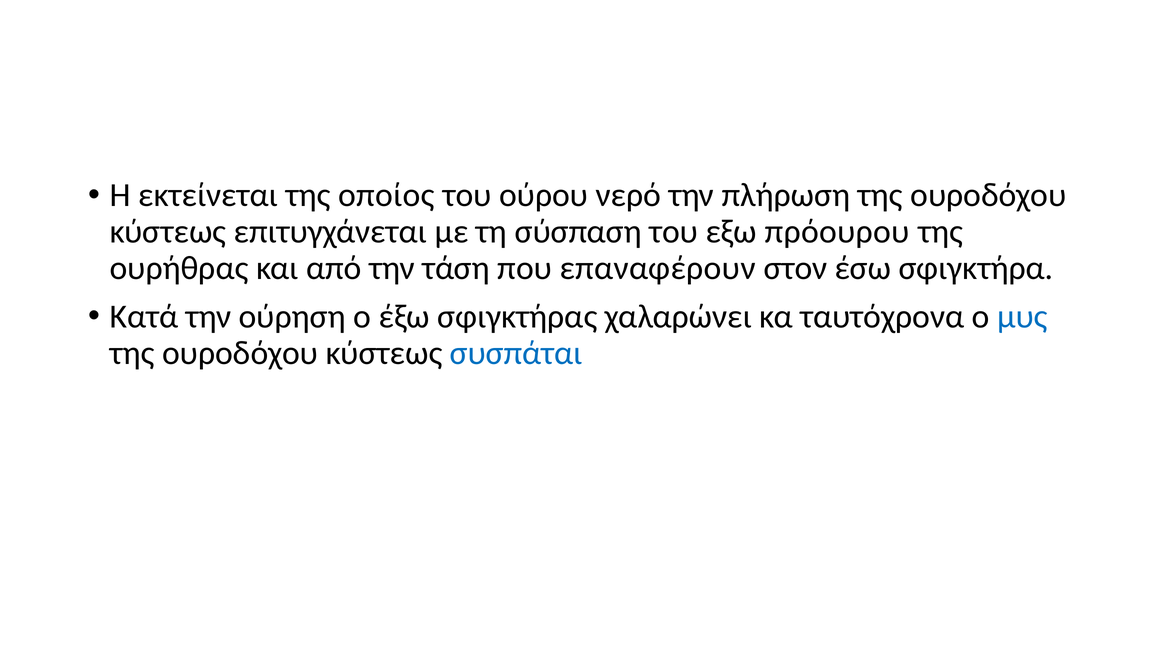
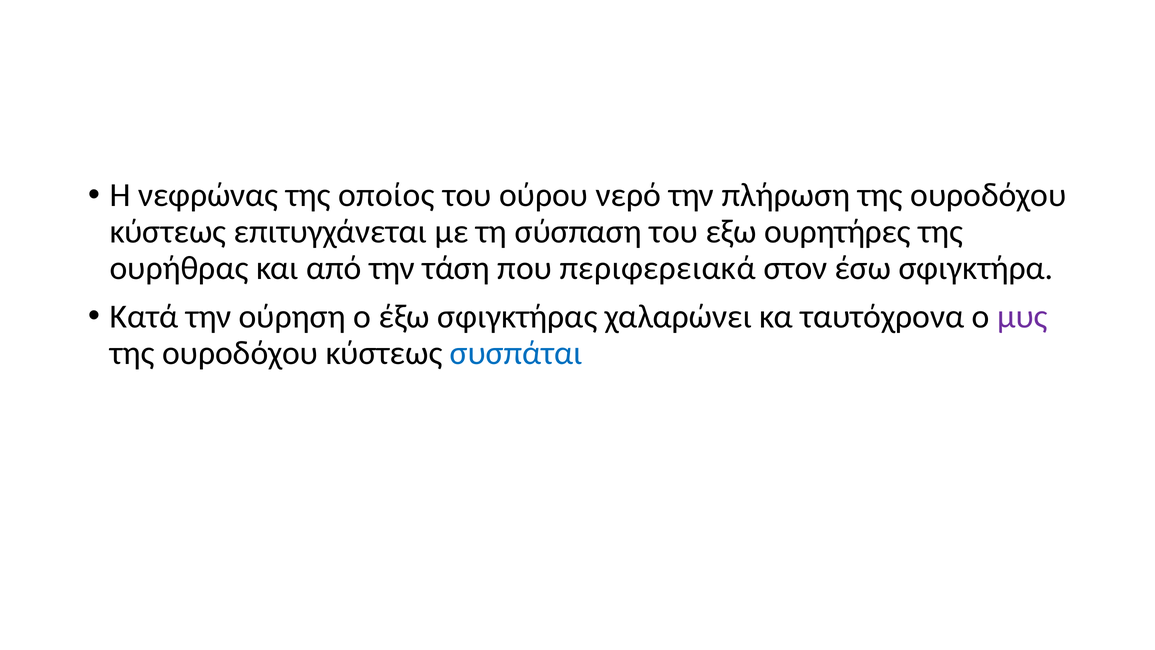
εκτείνεται: εκτείνεται -> νεφρώνας (208, 195)
πρόουρου: πρόουρου -> ουρητήρες (837, 232)
επαναφέρουν: επαναφέρουν -> περιφερειακά (658, 268)
μυς colour: blue -> purple (1022, 316)
